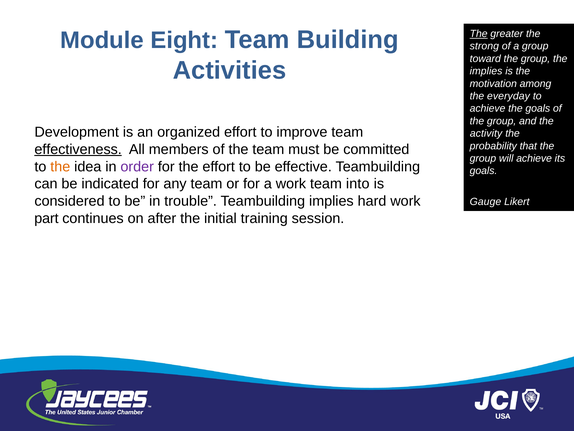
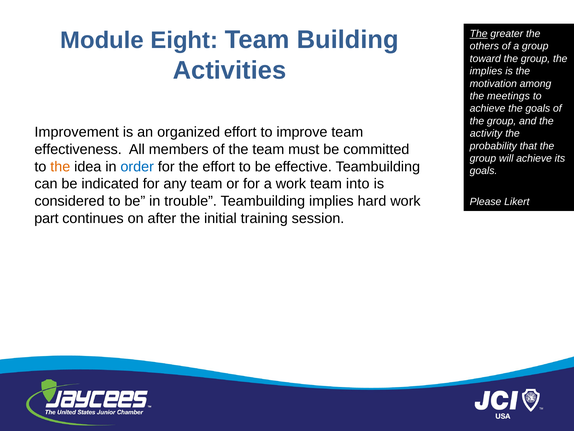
strong: strong -> others (484, 46)
everyday: everyday -> meetings (508, 96)
Development: Development -> Improvement (77, 132)
effectiveness underline: present -> none (78, 149)
order colour: purple -> blue (137, 166)
Gauge: Gauge -> Please (486, 201)
